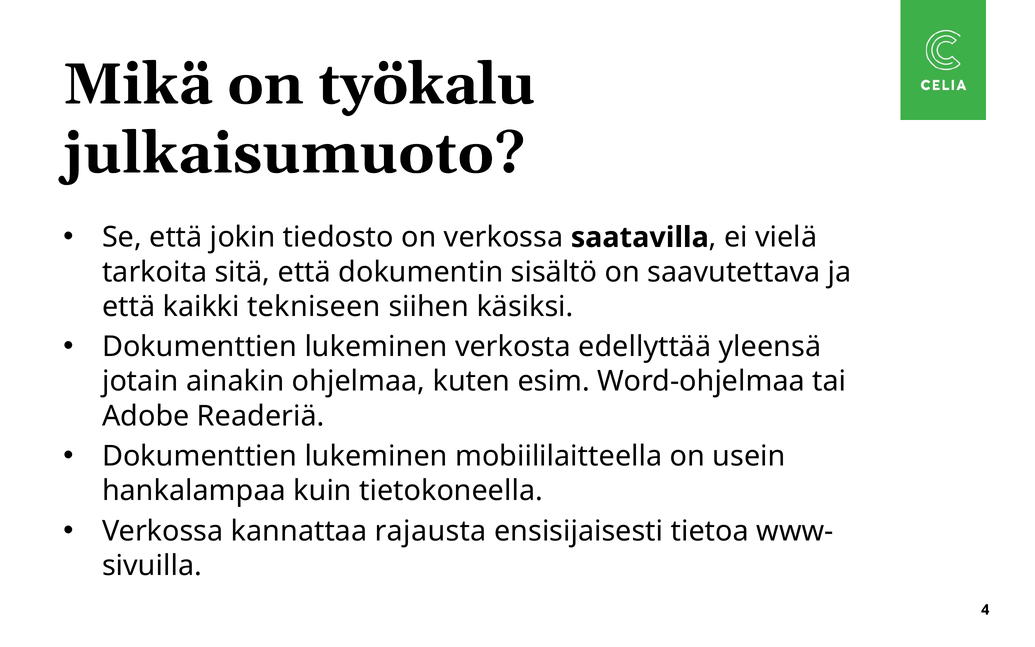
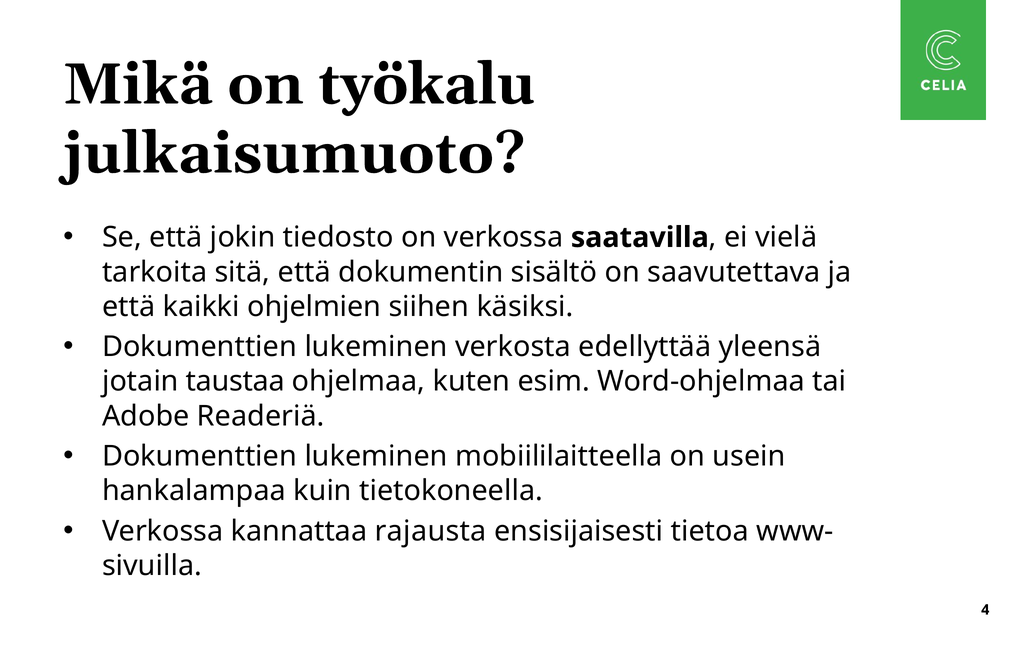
tekniseen: tekniseen -> ohjelmien (314, 307)
ainakin: ainakin -> taustaa (235, 381)
